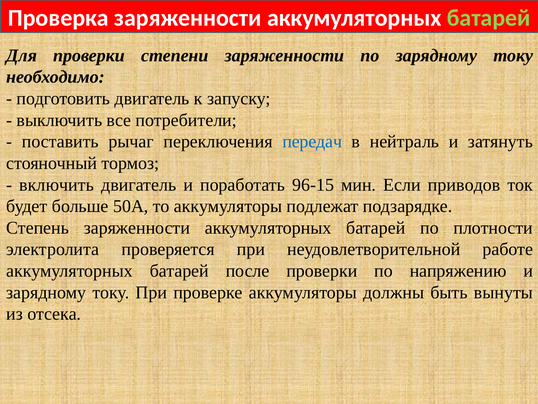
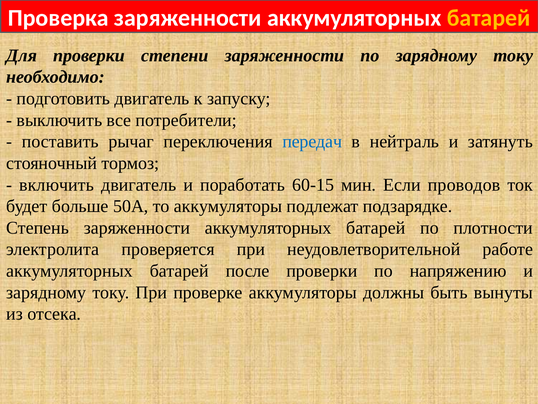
батарей colour: light green -> yellow (489, 18)
96-15: 96-15 -> 60-15 (313, 185)
приводов: приводов -> проводов (464, 185)
